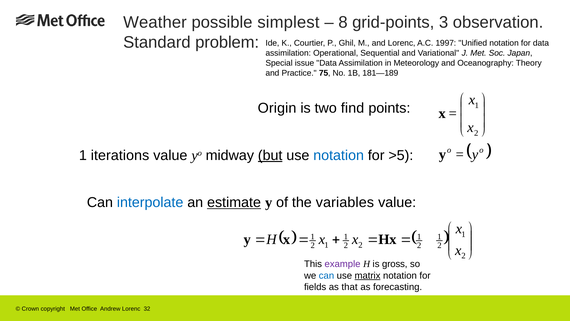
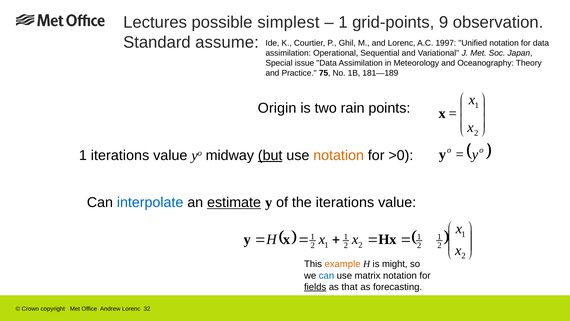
Weather: Weather -> Lectures (155, 22)
8: 8 -> 1 (343, 22)
3: 3 -> 9 (444, 22)
problem: problem -> assume (227, 42)
find: find -> rain (353, 108)
notation colour: blue -> orange (339, 155)
>5: >5 -> >0 (401, 155)
the variables: variables -> iterations (345, 202)
example colour: purple -> orange (343, 264)
gross: gross -> might (395, 264)
matrix underline: present -> none (368, 275)
fields underline: none -> present (315, 287)
